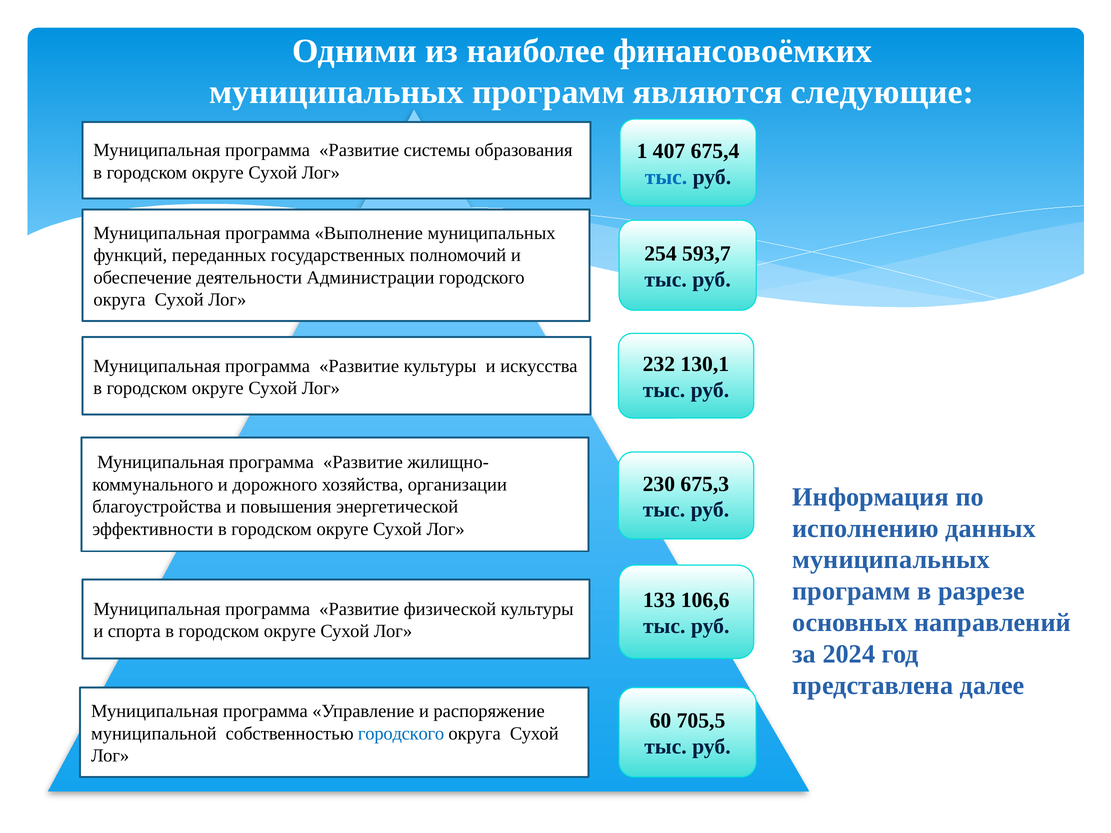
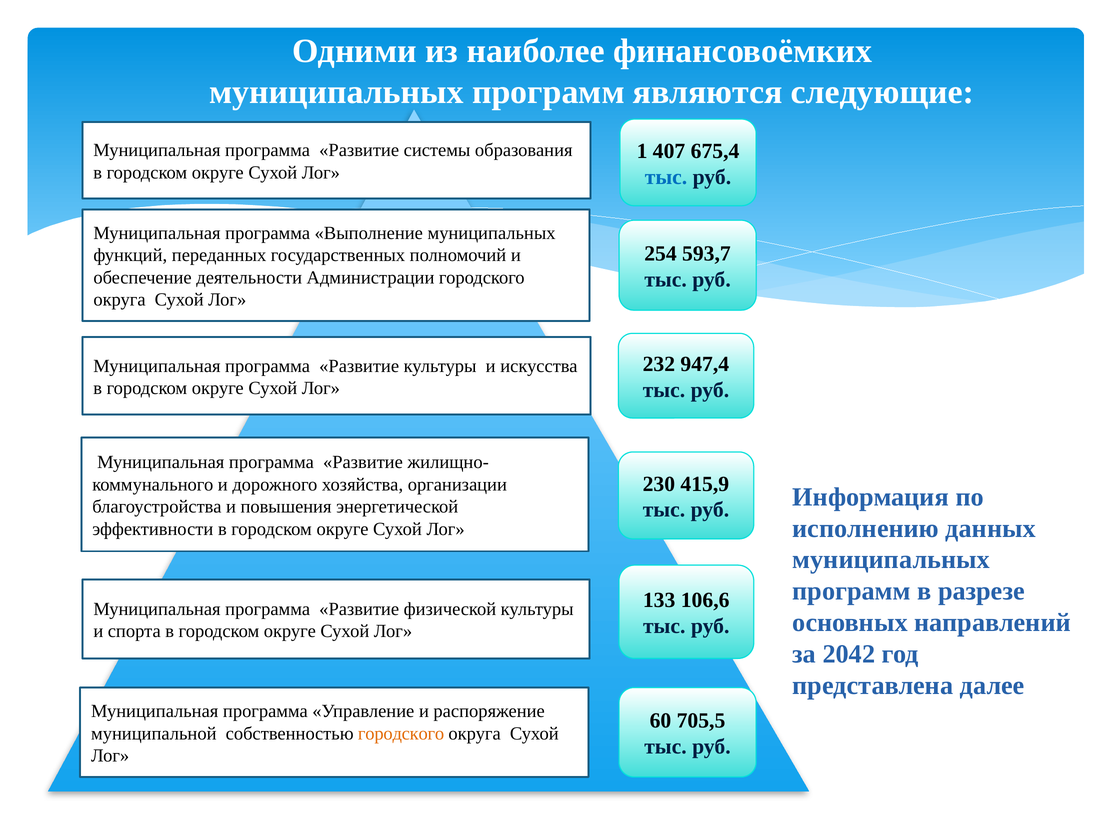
130,1: 130,1 -> 947,4 (705, 364)
675,3: 675,3 -> 415,9 (705, 484)
2024: 2024 -> 2042 (849, 654)
городского colour: blue -> orange (401, 734)
